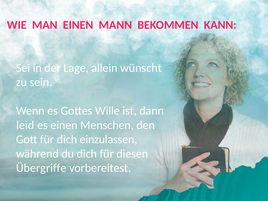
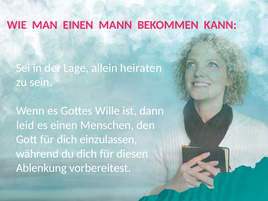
wünscht: wünscht -> heiraten (141, 68)
Übergriffe: Übergriffe -> Ablenkung (41, 168)
